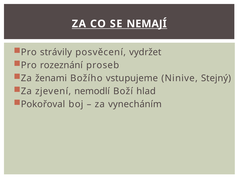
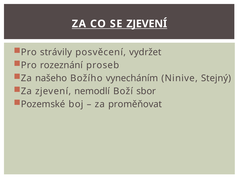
SE NEMAJÍ: NEMAJÍ -> ZJEVENÍ (147, 24)
ženami: ženami -> našeho (51, 78)
vstupujeme: vstupujeme -> vynecháním (132, 78)
hlad: hlad -> sbor (146, 91)
Pokořoval: Pokořoval -> Pozemské (43, 104)
vynecháním: vynecháním -> proměňovat (135, 104)
